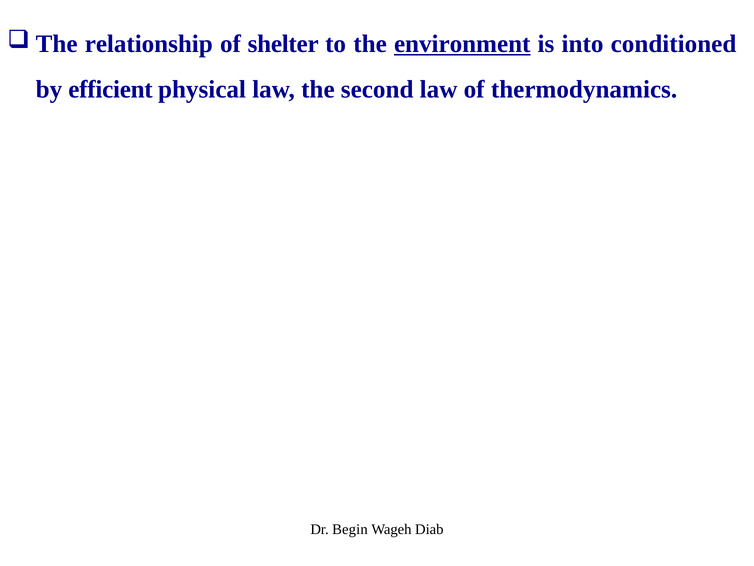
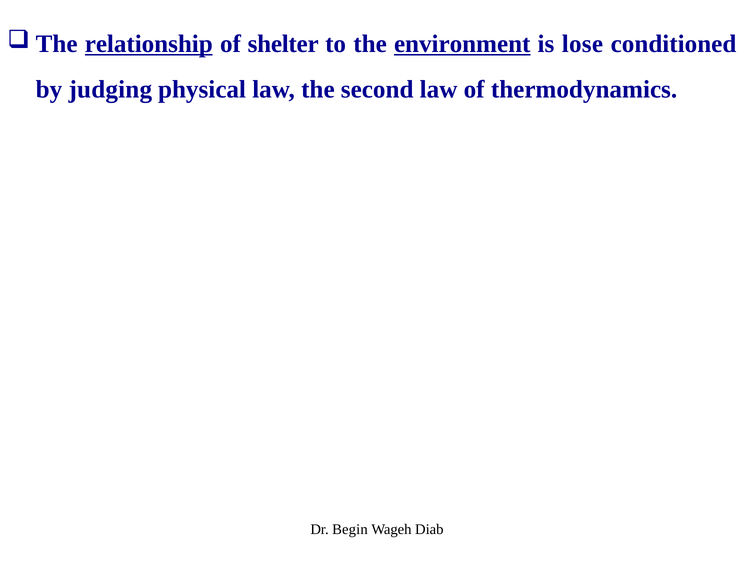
relationship underline: none -> present (149, 44)
into: into -> lose (582, 44)
efficient: efficient -> judging (110, 89)
